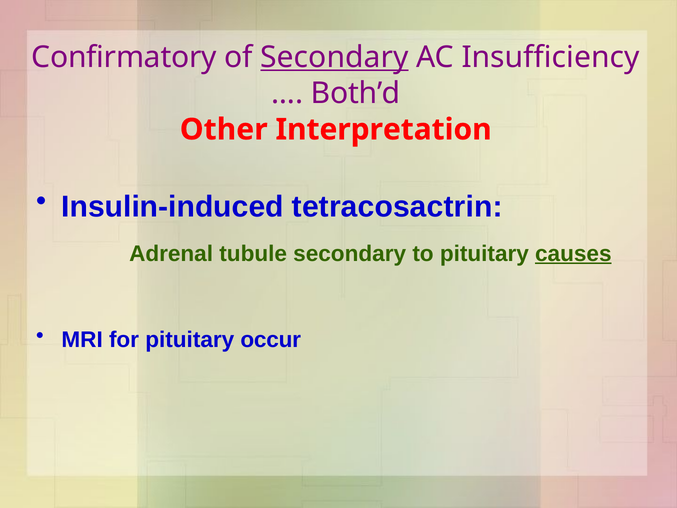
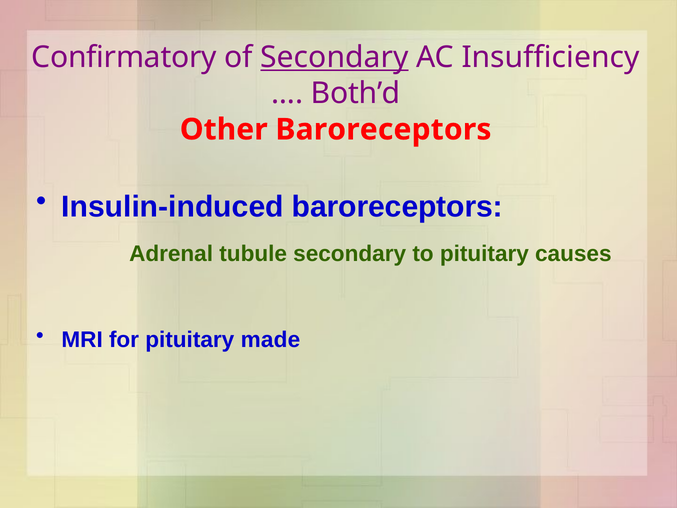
Other Interpretation: Interpretation -> Baroreceptors (383, 129)
Insulin-induced tetracosactrin: tetracosactrin -> baroreceptors (397, 206)
causes underline: present -> none (573, 254)
occur: occur -> made (270, 340)
